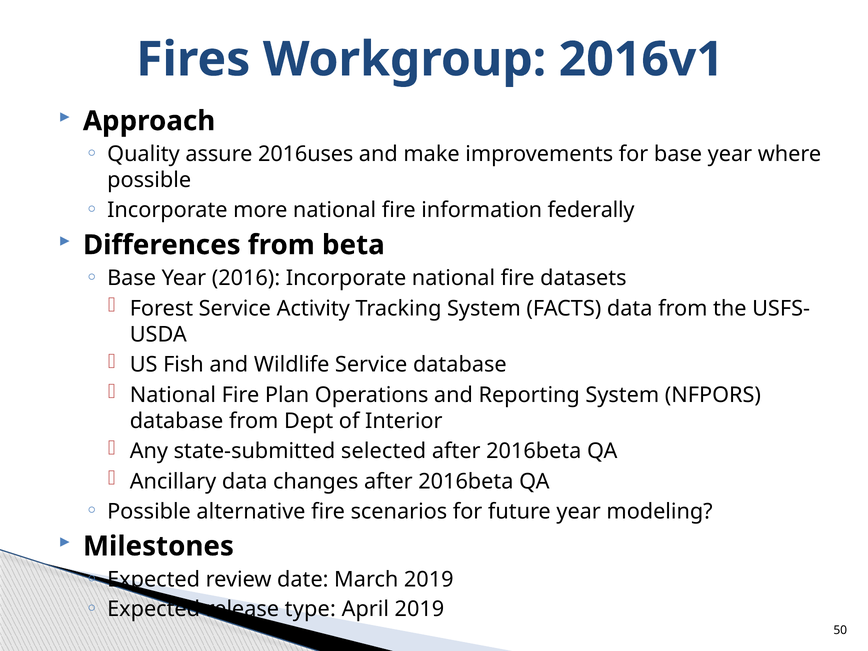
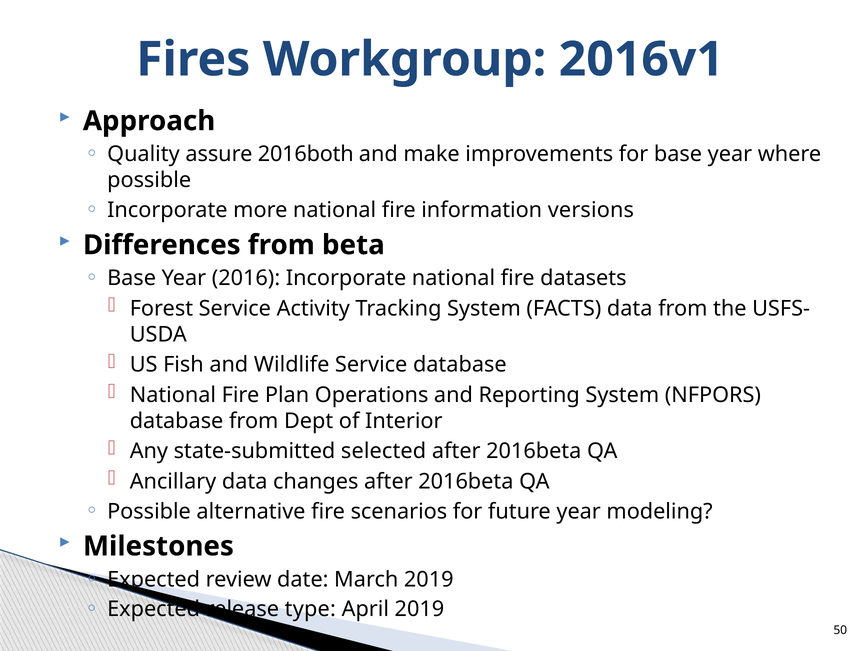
2016uses: 2016uses -> 2016both (306, 154)
federally: federally -> versions (591, 210)
